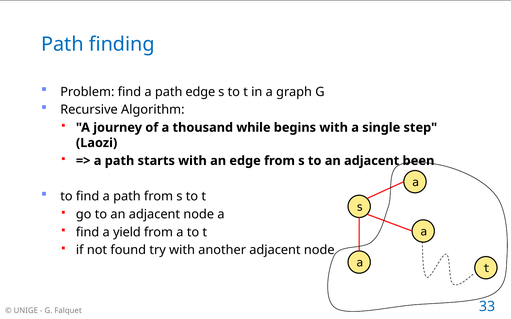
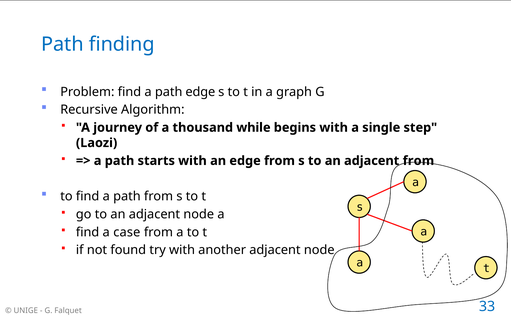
adjacent been: been -> from (418, 161)
yield: yield -> case (127, 232)
